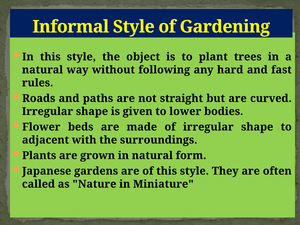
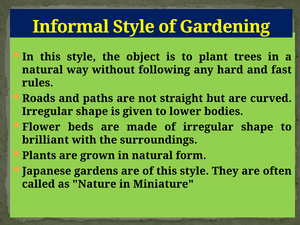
adjacent: adjacent -> brilliant (45, 140)
